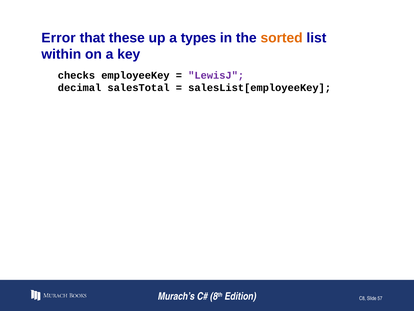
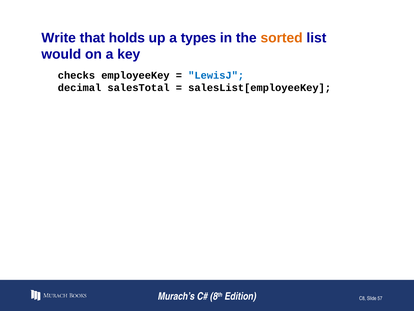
Error: Error -> Write (59, 38)
these: these -> holds (127, 38)
within: within -> would (61, 54)
LewisJ colour: purple -> blue (216, 75)
